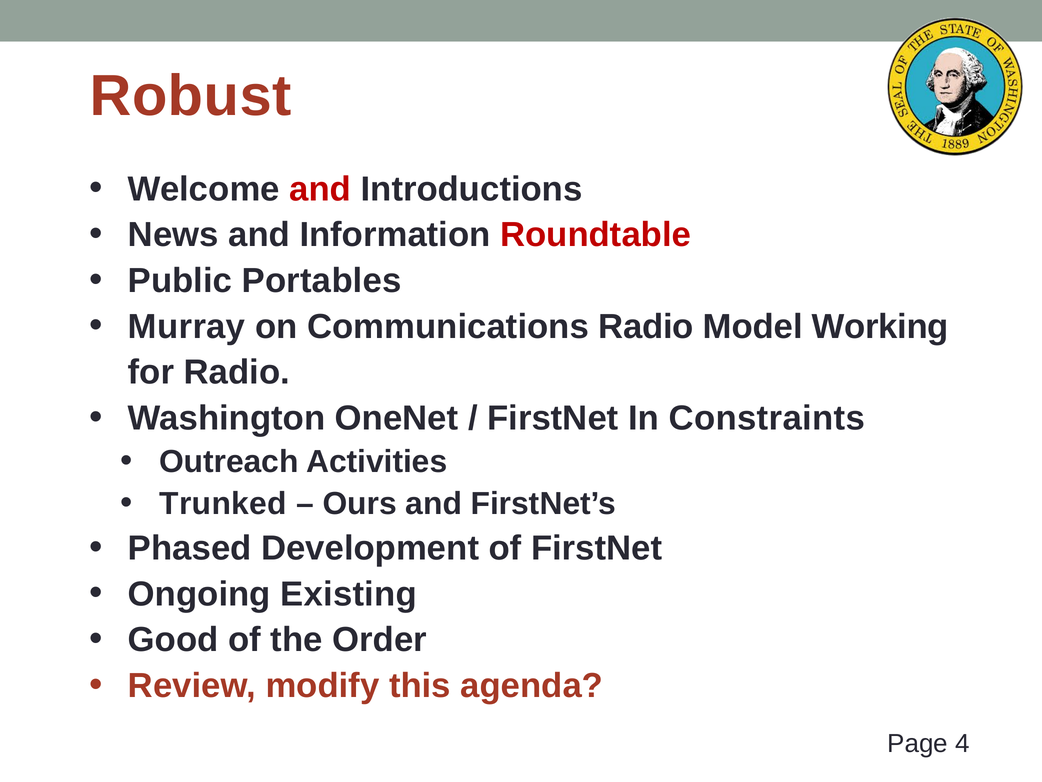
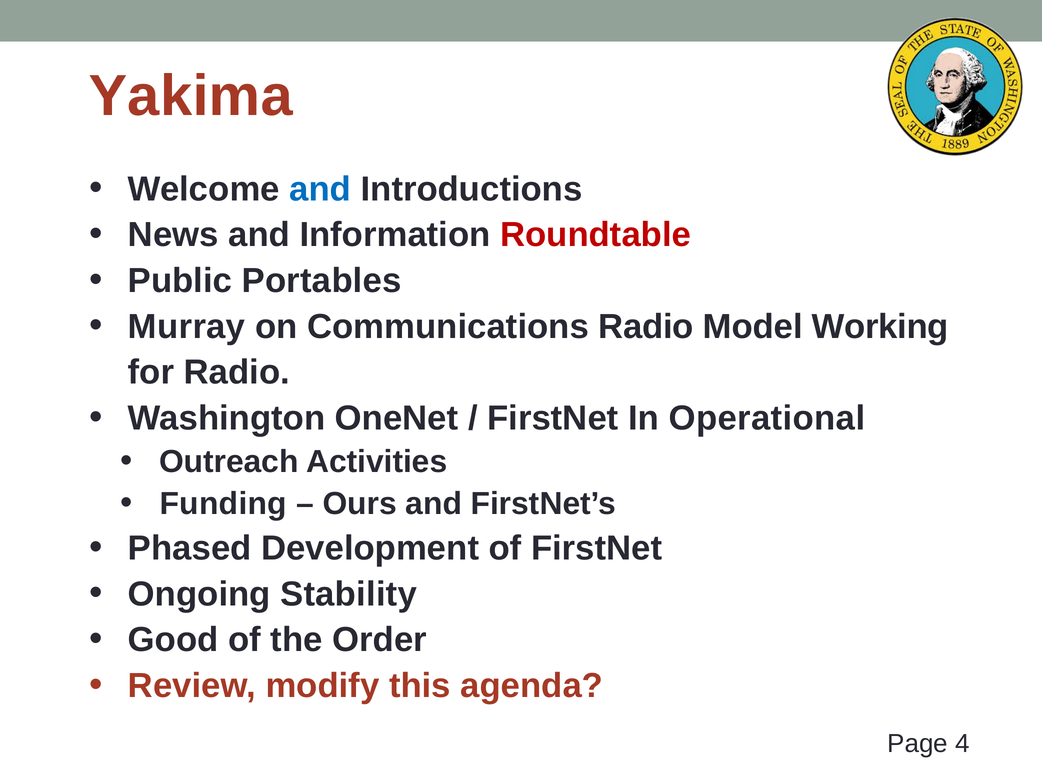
Robust: Robust -> Yakima (191, 96)
and colour: red -> blue (320, 189)
Constraints: Constraints -> Operational (767, 418)
Trunked: Trunked -> Funding (223, 504)
Existing: Existing -> Stability (349, 594)
